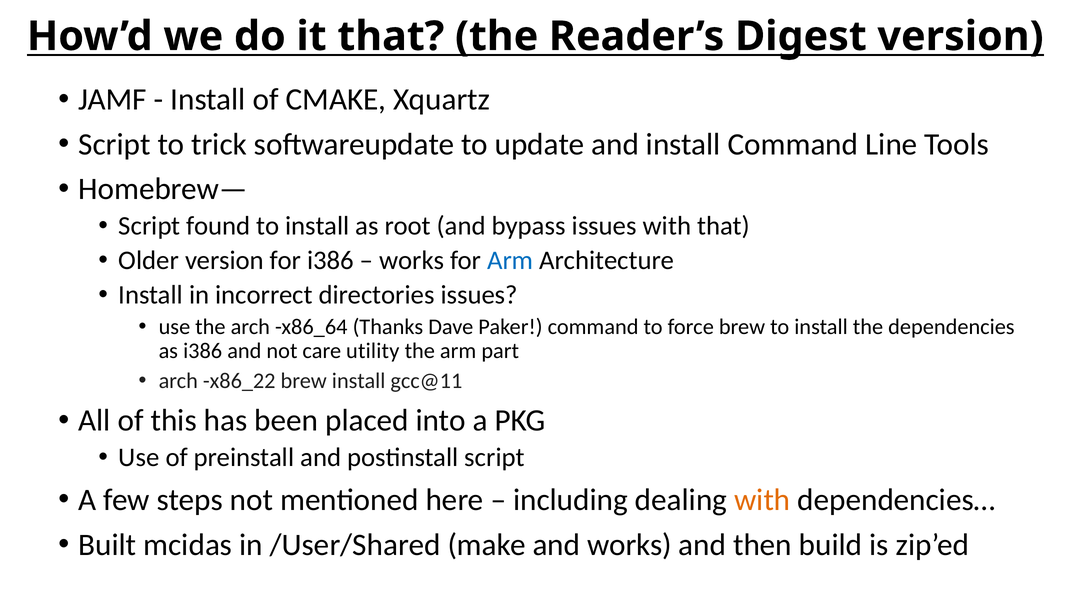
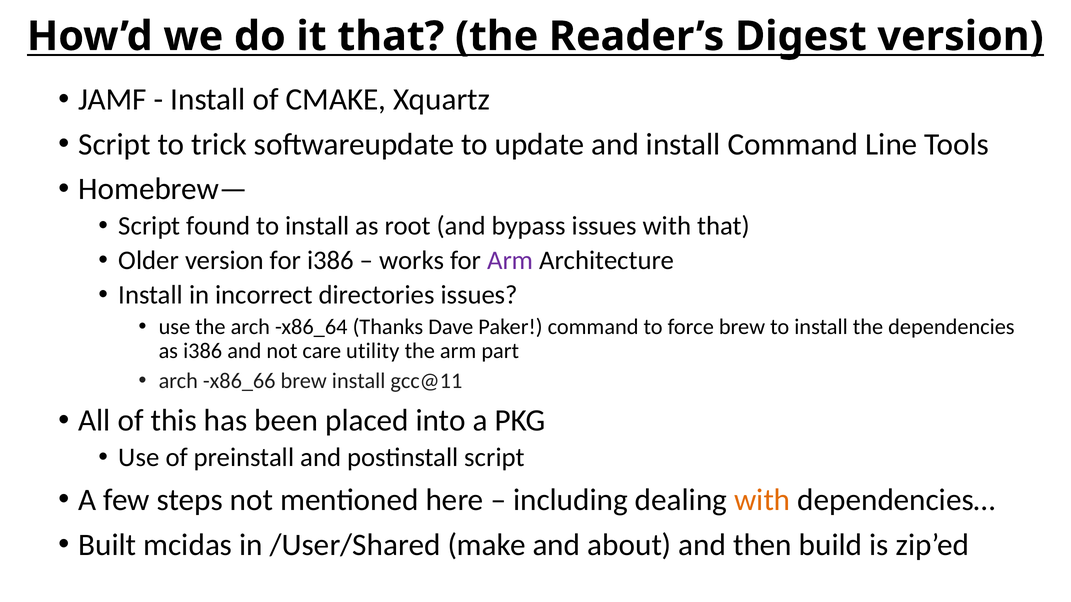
Arm colour: blue -> purple (510, 261)
x86_22: x86_22 -> x86_66 (239, 381)
and works: works -> about (629, 545)
